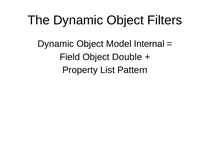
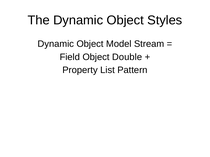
Filters: Filters -> Styles (165, 20)
Internal: Internal -> Stream (149, 44)
